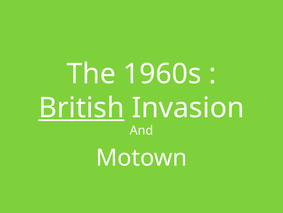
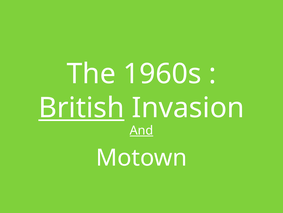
And underline: none -> present (142, 130)
